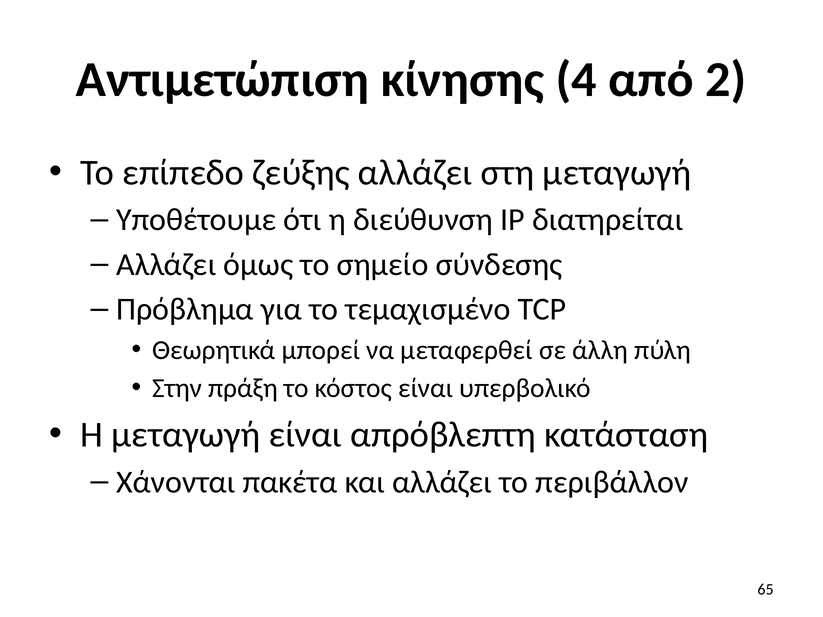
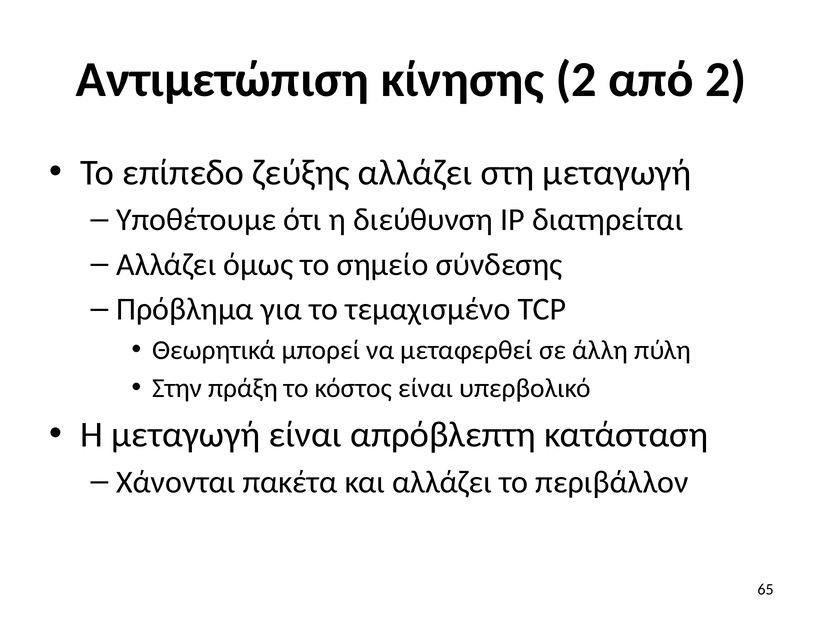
κίνησης 4: 4 -> 2 (576, 80)
